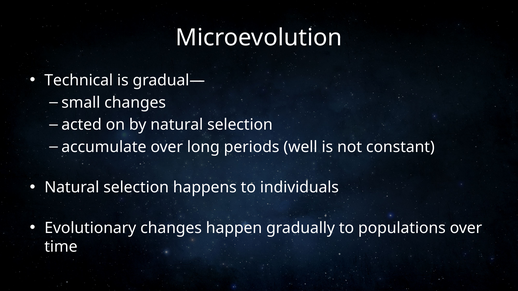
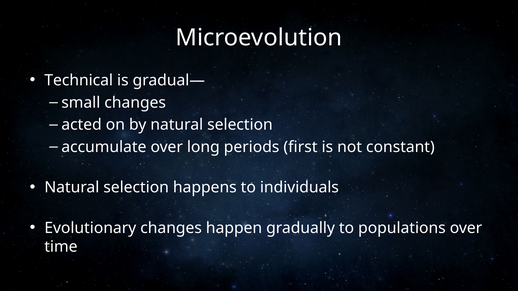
well: well -> first (300, 147)
